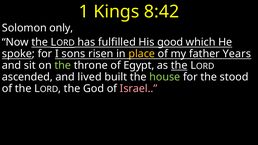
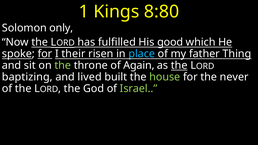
8:42: 8:42 -> 8:80 (162, 12)
for underline: none -> present (45, 54)
sons: sons -> their (73, 54)
place colour: yellow -> light blue (142, 54)
Years: Years -> Thing (237, 54)
Egypt: Egypt -> Again (139, 66)
ascended: ascended -> baptizing (27, 77)
stood: stood -> never (234, 77)
Israel colour: pink -> light green (139, 89)
